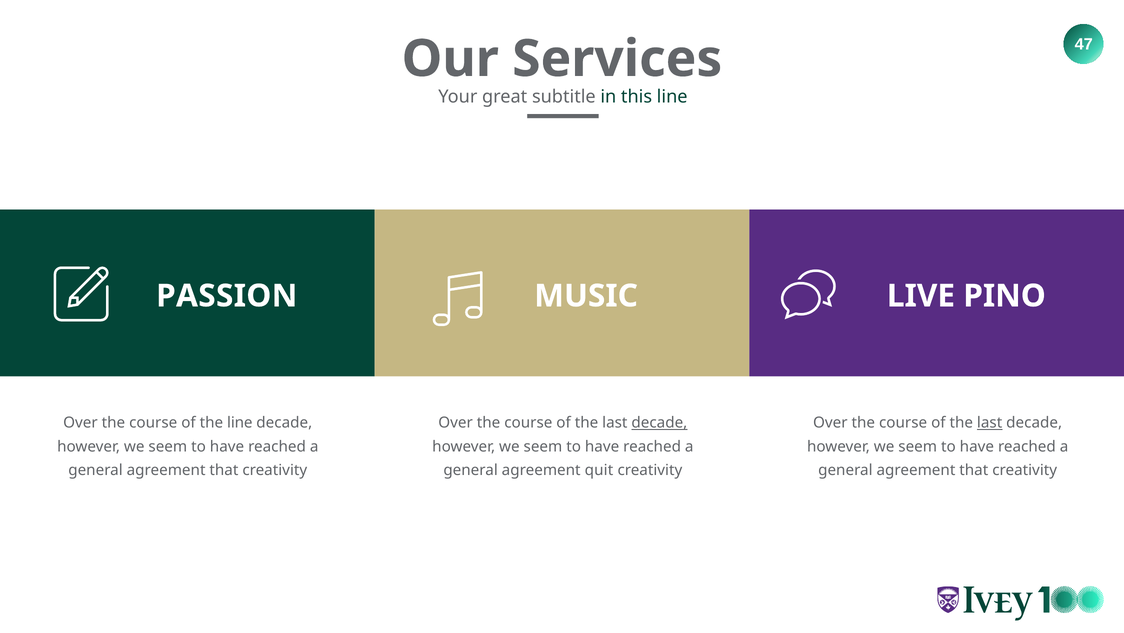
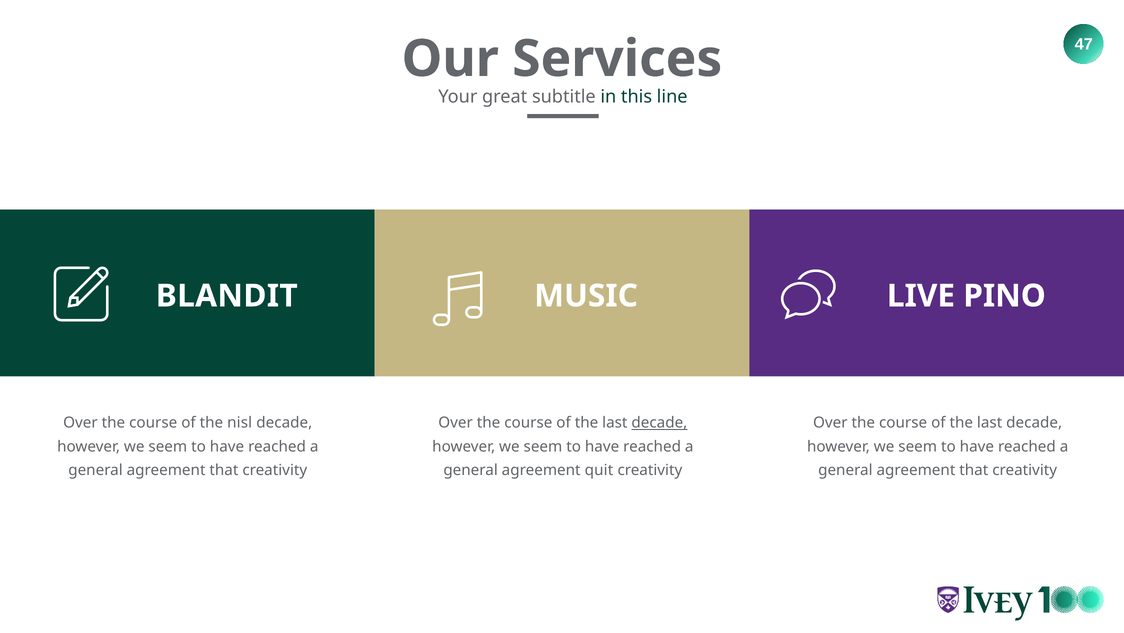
PASSION: PASSION -> BLANDIT (227, 296)
the line: line -> nisl (240, 423)
last underline: present -> none (990, 423)
